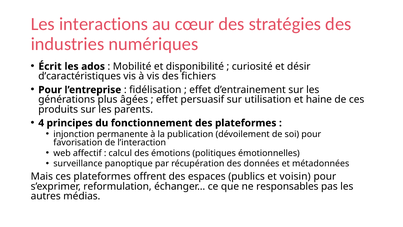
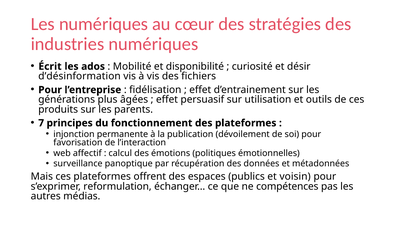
Les interactions: interactions -> numériques (104, 24)
d’caractéristiques: d’caractéristiques -> d’désinformation (79, 76)
haine: haine -> outils (319, 100)
4: 4 -> 7 (41, 123)
responsables: responsables -> compétences (287, 186)
